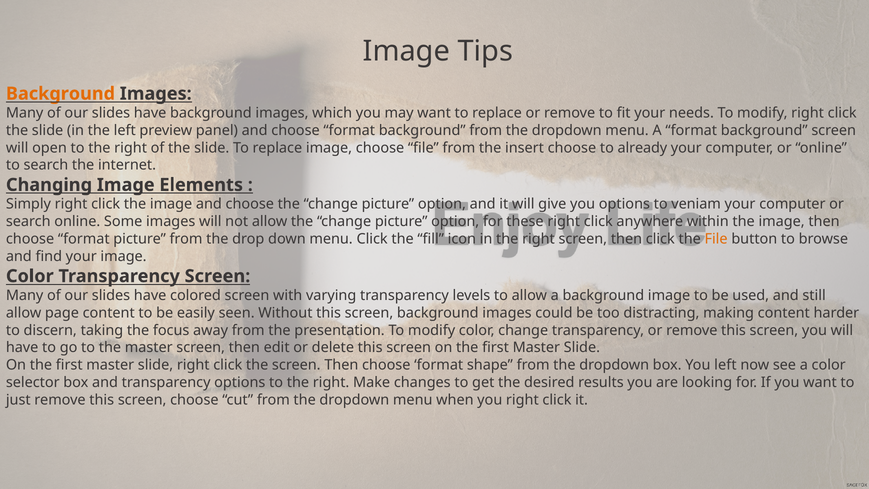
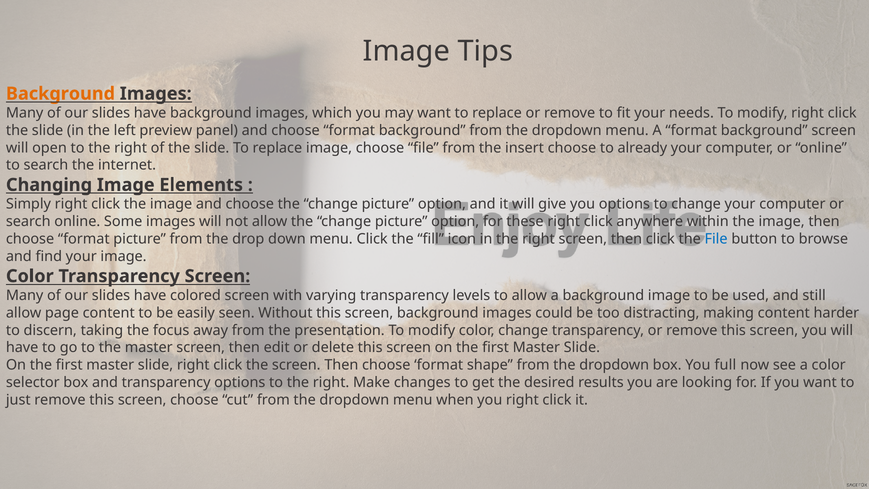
to veniam: veniam -> change (696, 204)
File colour: orange -> blue (716, 239)
You left: left -> full (725, 365)
